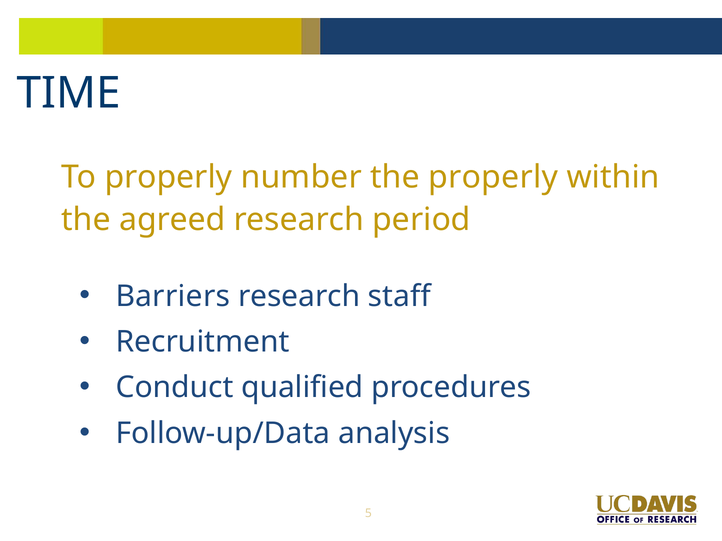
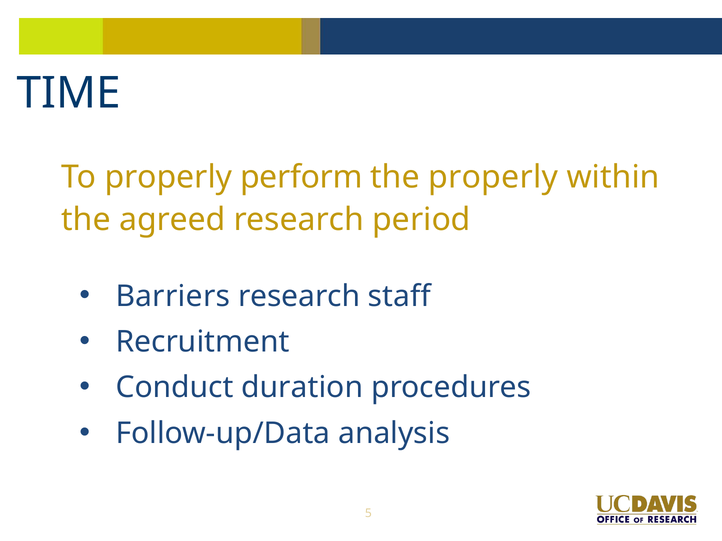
number: number -> perform (301, 177)
qualified: qualified -> duration (302, 388)
